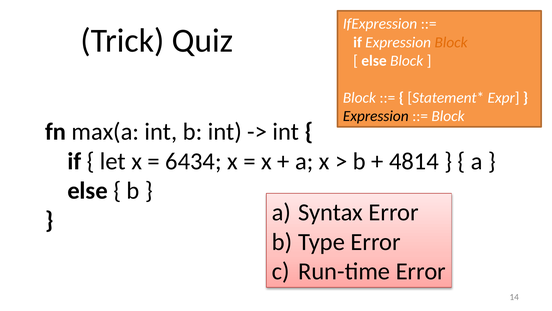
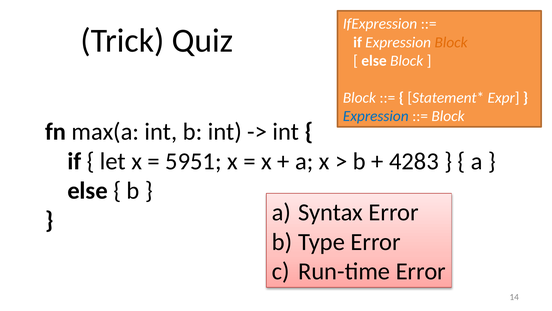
Expression colour: black -> blue (376, 116)
6434: 6434 -> 5951 (193, 161)
4814: 4814 -> 4283 (414, 161)
